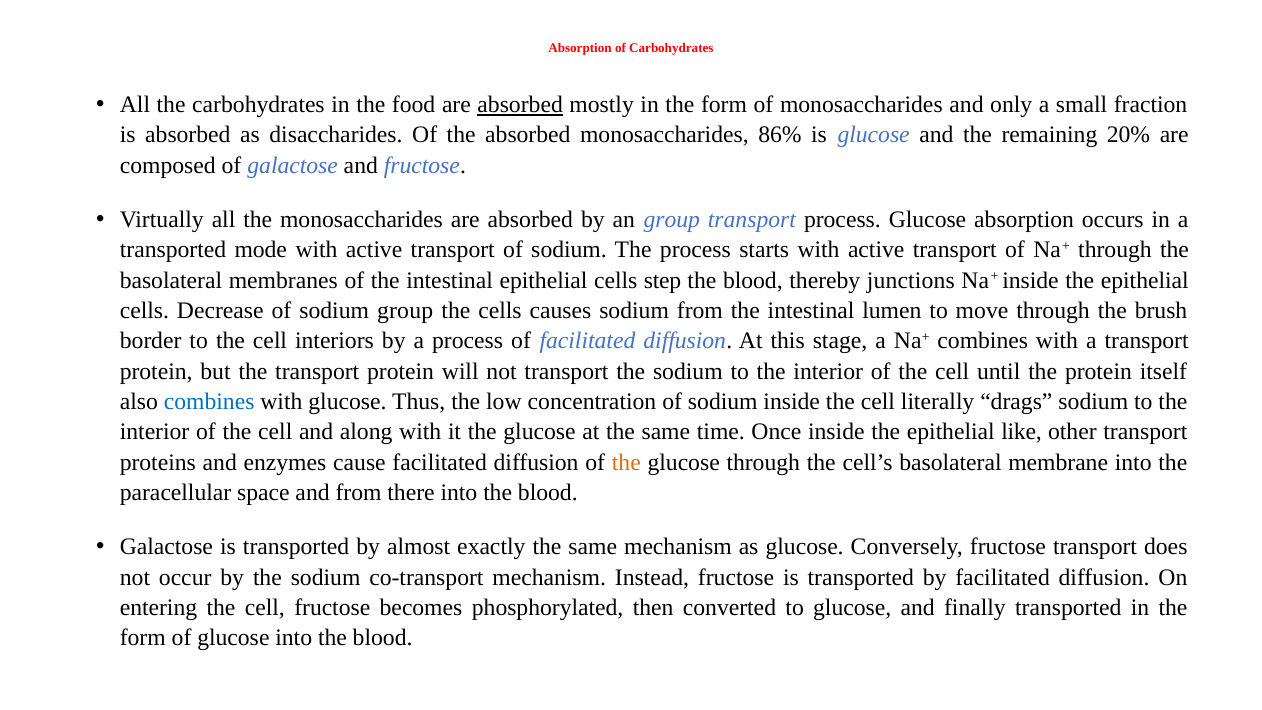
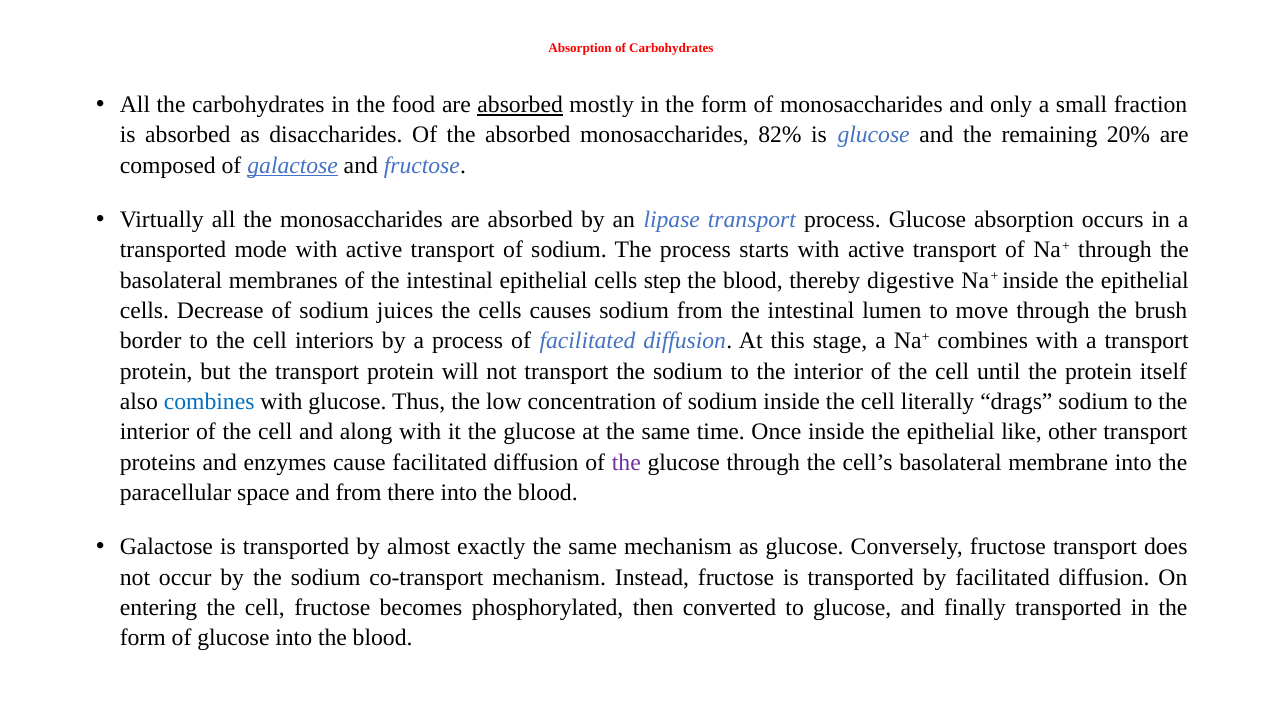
86%: 86% -> 82% (780, 135)
galactose underline: none -> present (293, 165)
an group: group -> lipase (672, 219)
junctions: junctions -> digestive (911, 280)
sodium group: group -> juices (405, 311)
the colour: orange -> purple (626, 462)
